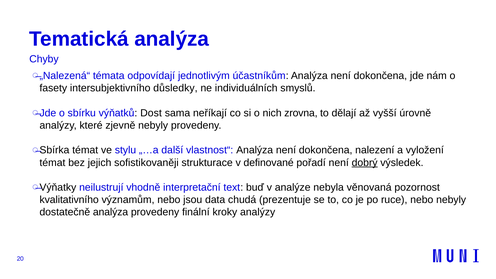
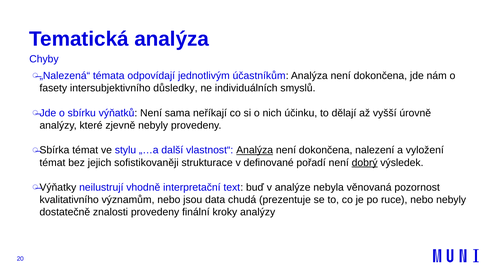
výňatků Dost: Dost -> Není (151, 113)
zrovna: zrovna -> účinku (301, 113)
Analýza underline: none -> present (255, 150)
dostatečně analýza: analýza -> znalosti (111, 212)
